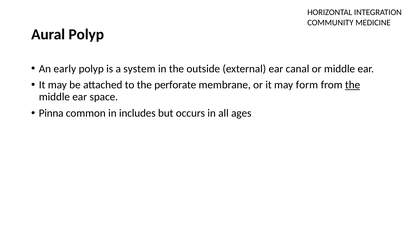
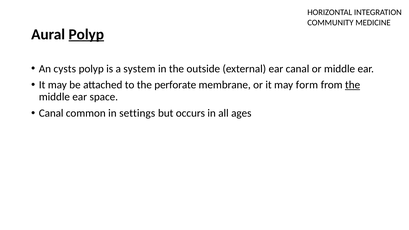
Polyp underline: none -> present (86, 34)
early: early -> cysts (65, 69)
Pinna: Pinna -> Canal (51, 113)
includes: includes -> settings (137, 113)
